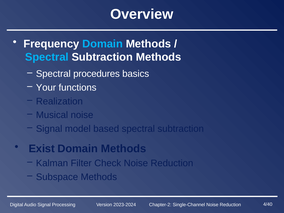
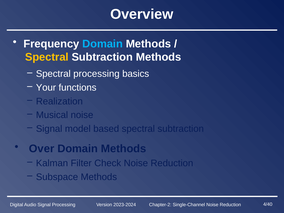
Spectral colour: light blue -> yellow (47, 57)
Spectral procedures: procedures -> processing (96, 74)
Exist: Exist -> Over (42, 149)
